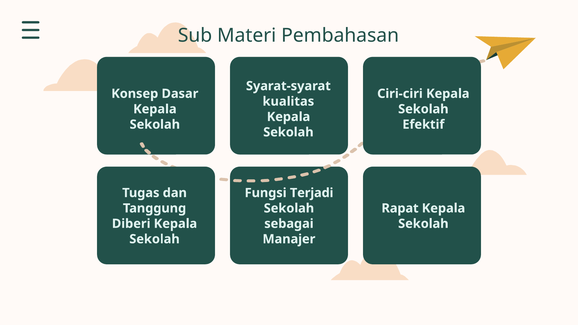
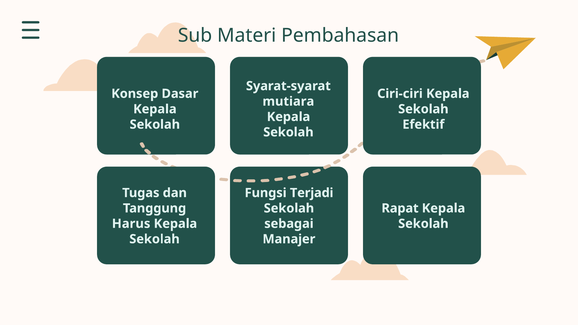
kualitas: kualitas -> mutiara (288, 101)
Diberi: Diberi -> Harus (131, 224)
